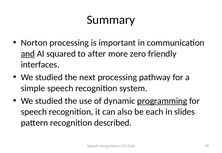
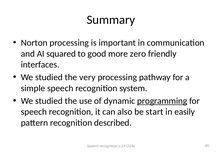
and underline: present -> none (28, 54)
after: after -> good (97, 54)
next: next -> very (87, 78)
each: each -> start (155, 112)
slides: slides -> easily (185, 112)
